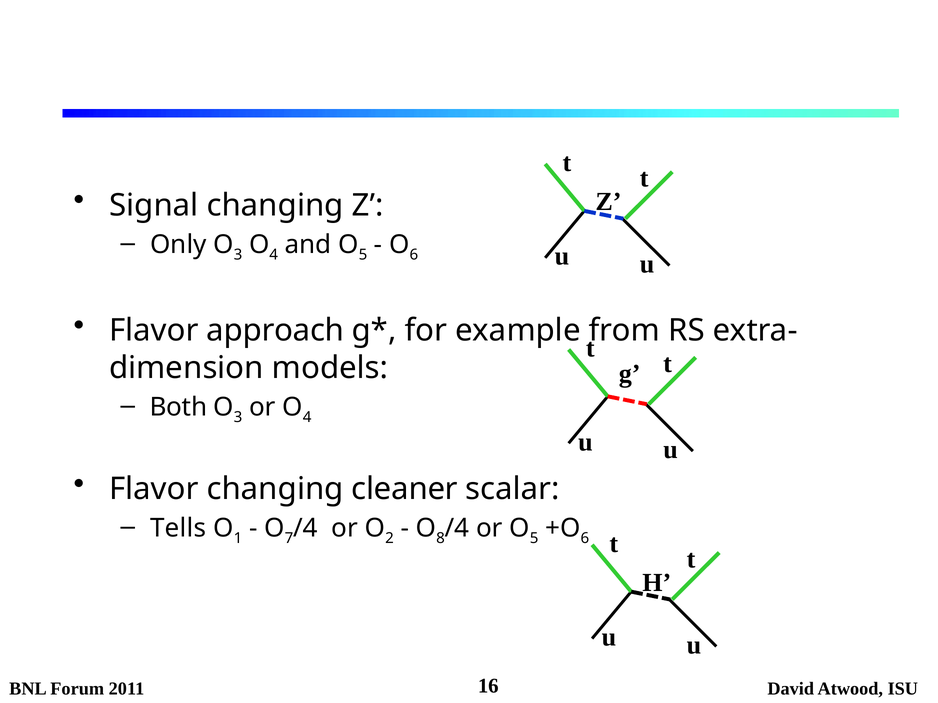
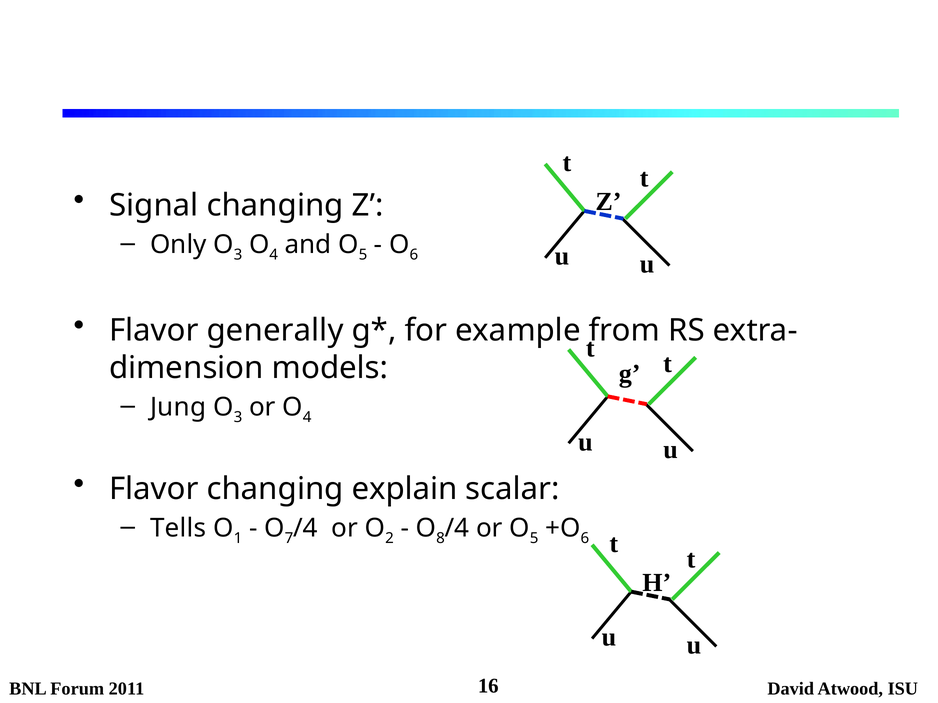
approach: approach -> generally (275, 331)
Both: Both -> Jung (178, 407)
cleaner: cleaner -> explain (405, 489)
